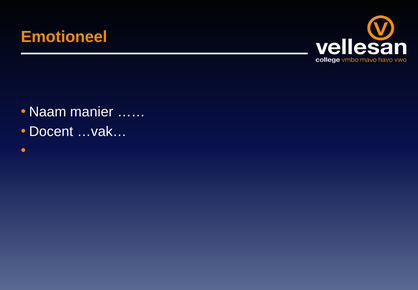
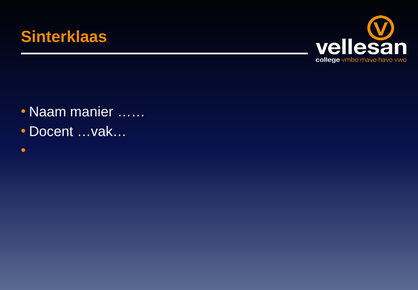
Emotioneel: Emotioneel -> Sinterklaas (64, 37)
